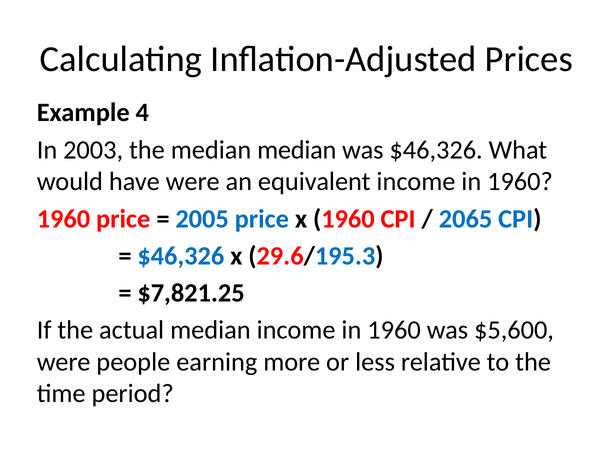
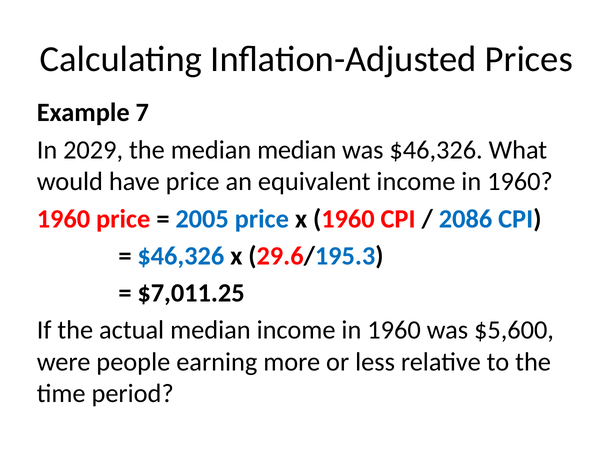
4: 4 -> 7 (142, 113)
2003: 2003 -> 2029 (93, 150)
have were: were -> price (193, 182)
2065: 2065 -> 2086 (466, 219)
$7,821.25: $7,821.25 -> $7,011.25 (191, 293)
